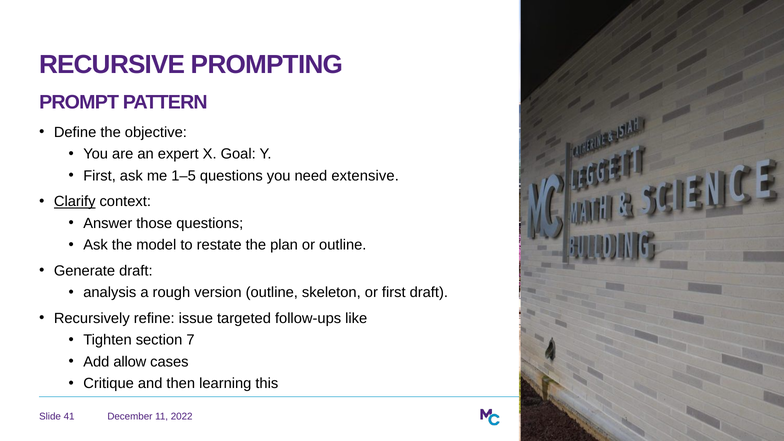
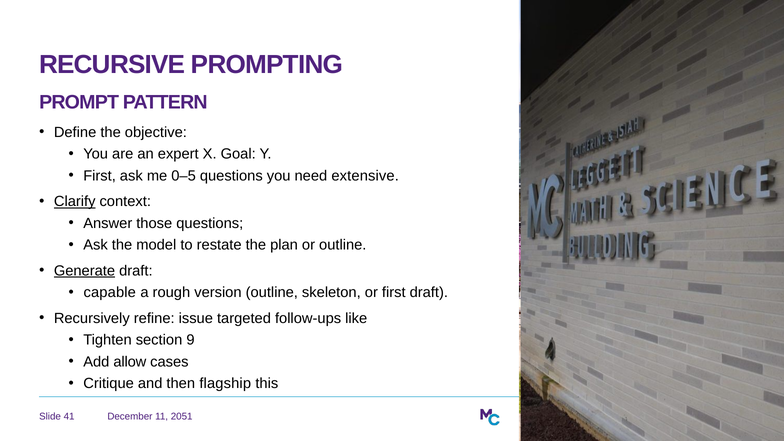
1–5: 1–5 -> 0–5 (184, 176)
Generate underline: none -> present (84, 271)
analysis: analysis -> capable (110, 292)
7: 7 -> 9 (190, 340)
learning: learning -> flagship (225, 383)
2022: 2022 -> 2051 (182, 417)
